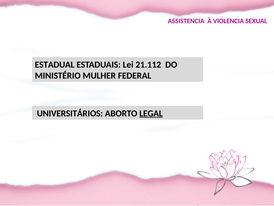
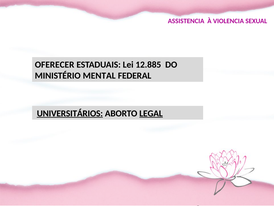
ESTADUAL: ESTADUAL -> OFERECER (55, 64)
21.112: 21.112 -> 12.885 (148, 64)
MULHER: MULHER -> MENTAL (99, 75)
UNIVERSITÁRIOS underline: none -> present (70, 113)
